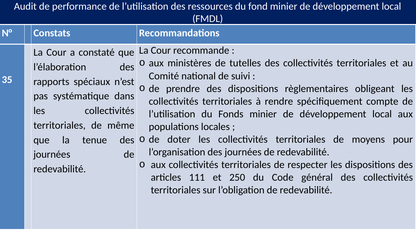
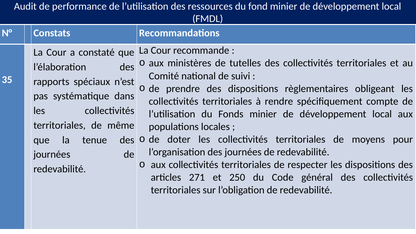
111: 111 -> 271 (197, 177)
